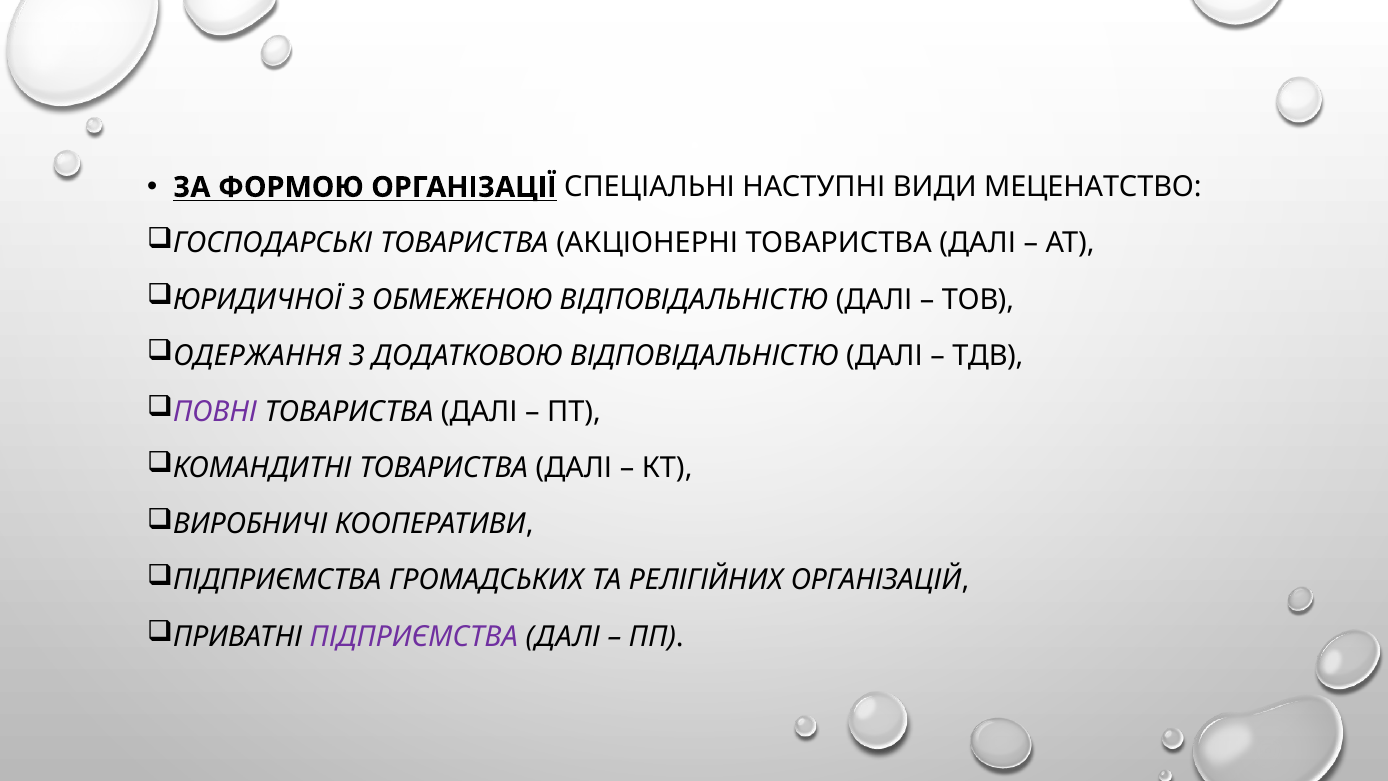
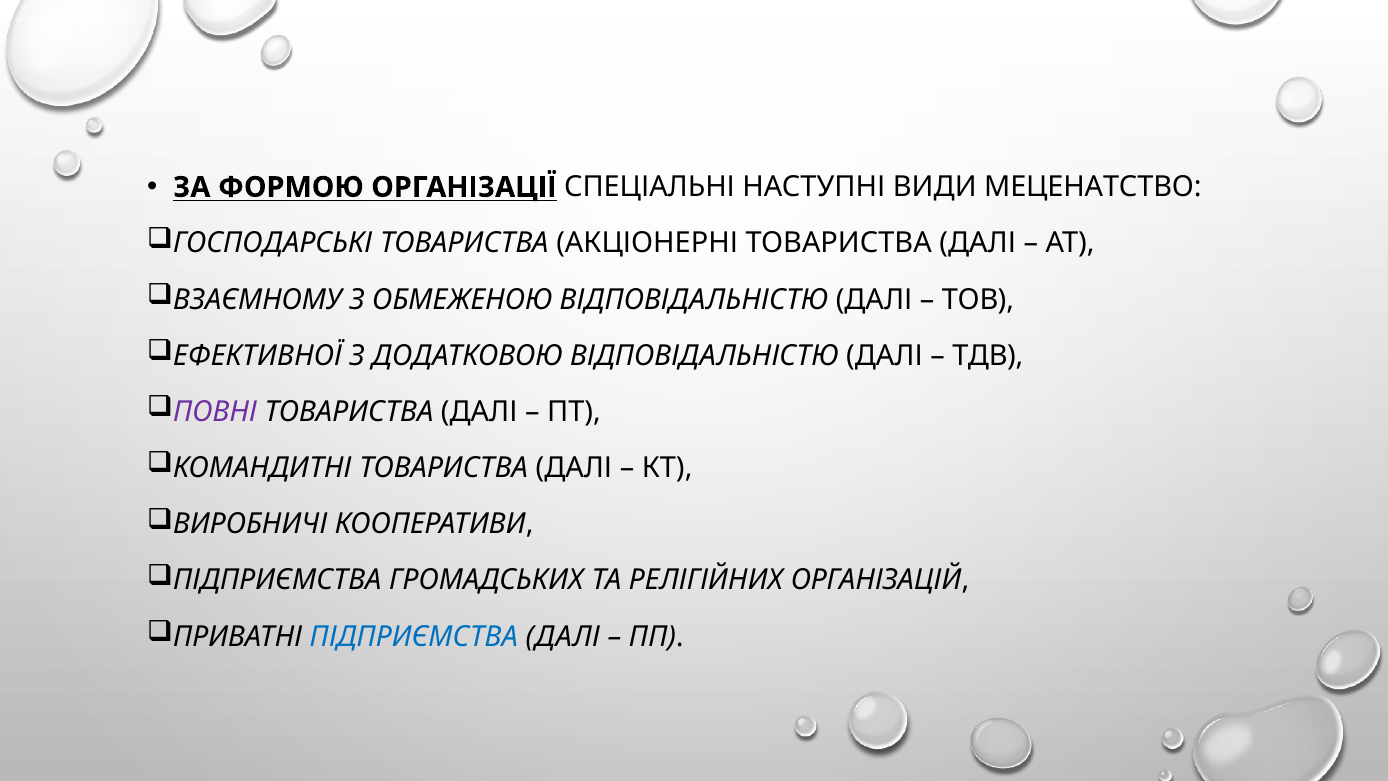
ЮРИДИЧНОЇ: ЮРИДИЧНОЇ -> ВЗАЄМНОМУ (258, 300)
ОДЕРЖАННЯ: ОДЕРЖАННЯ -> ЕФЕКТИВНОЇ (258, 356)
ПІДПРИЄМСТВА colour: purple -> blue (414, 636)
